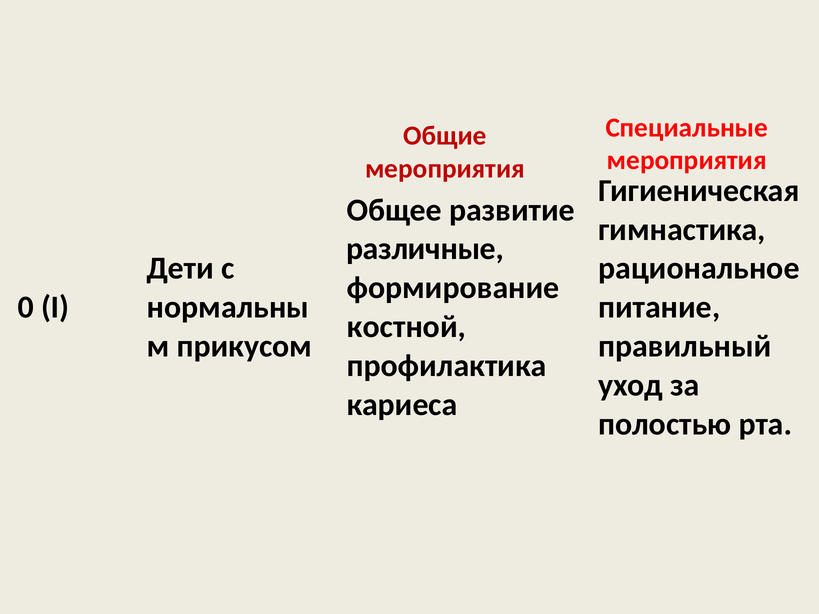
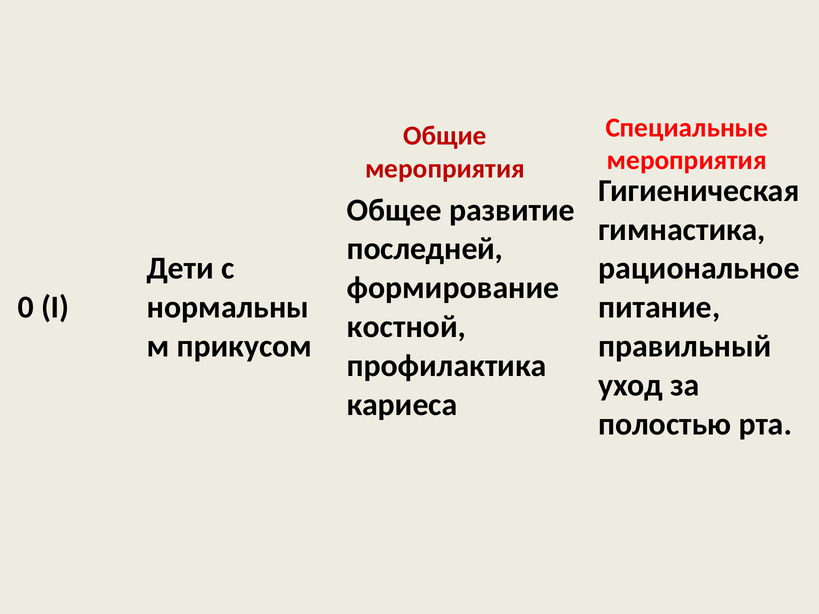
различные: различные -> последней (425, 249)
